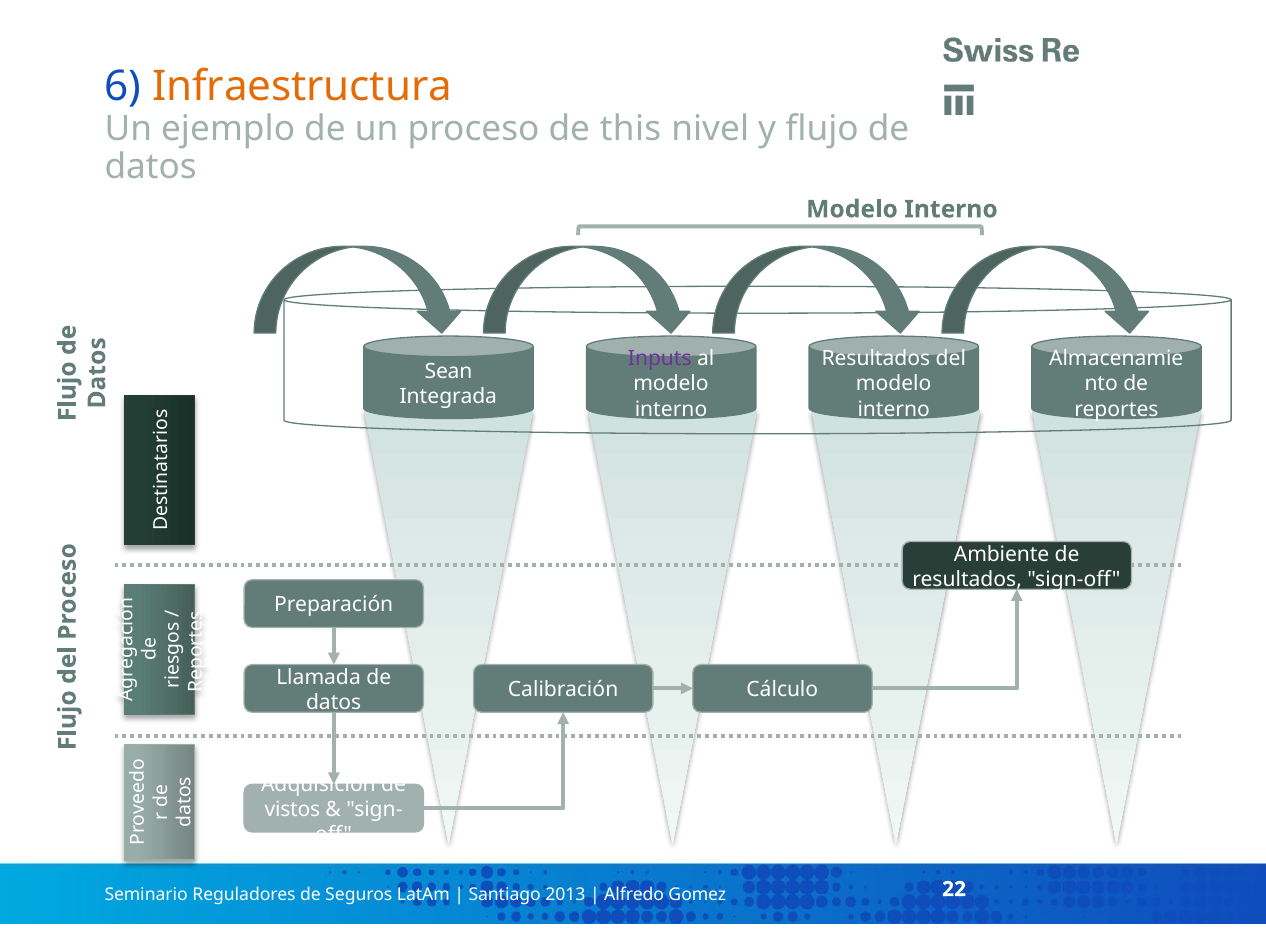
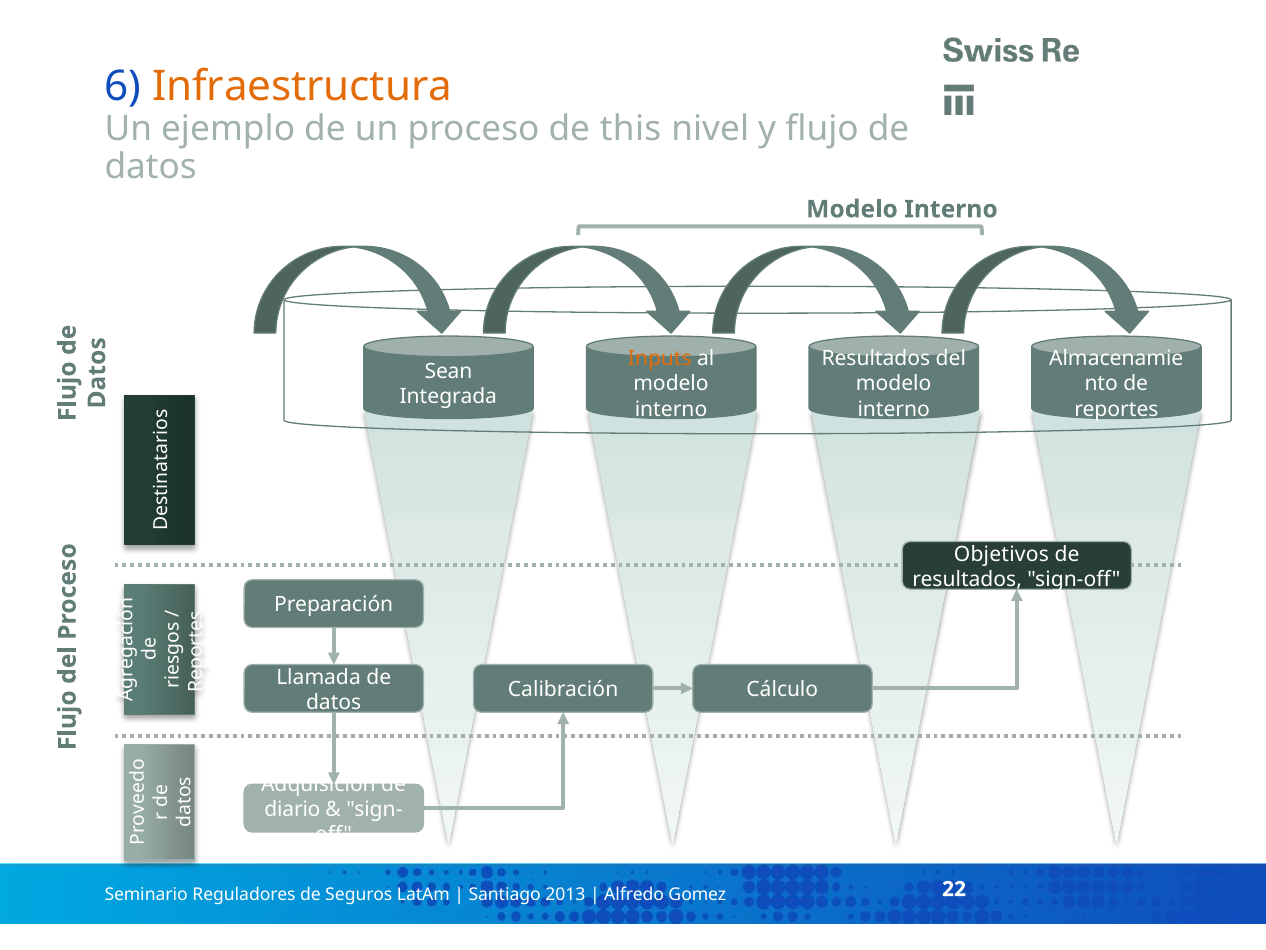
Inputs colour: purple -> orange (660, 358)
Ambiente: Ambiente -> Objetivos (1001, 554)
vistos: vistos -> diario (292, 809)
